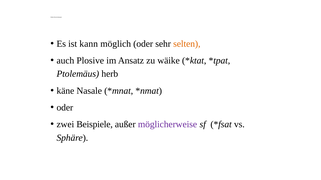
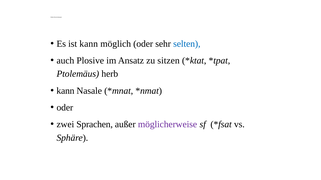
selten colour: orange -> blue (187, 44)
wäike: wäike -> sitzen (169, 61)
käne: käne -> kann (65, 91)
Beispiele: Beispiele -> Sprachen (95, 125)
